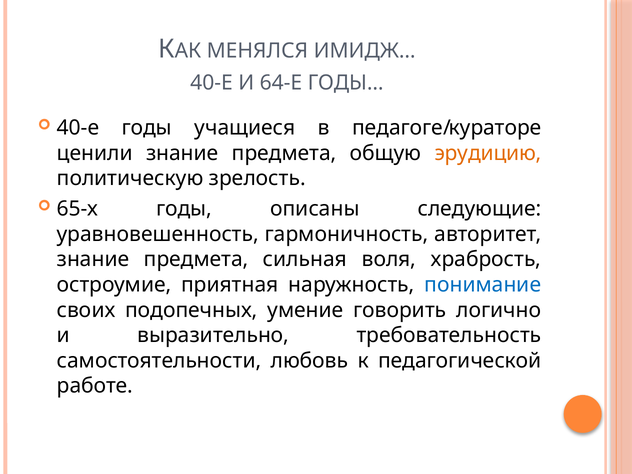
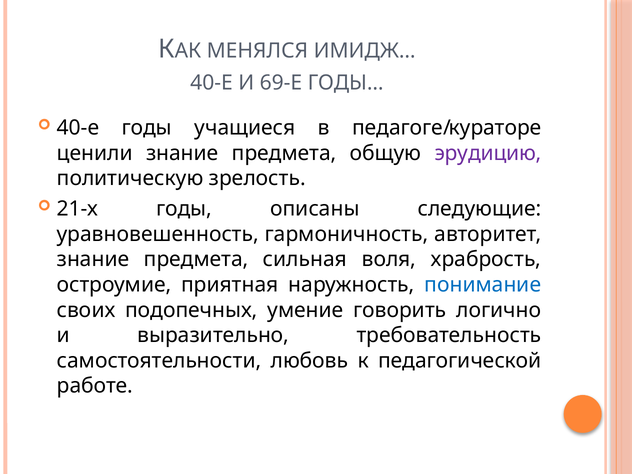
64-Е: 64-Е -> 69-Е (281, 83)
эрудицию colour: orange -> purple (488, 153)
65-х: 65-х -> 21-х (78, 209)
